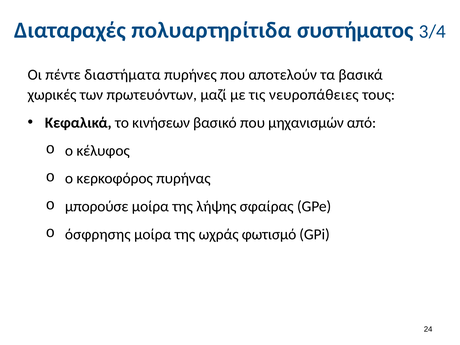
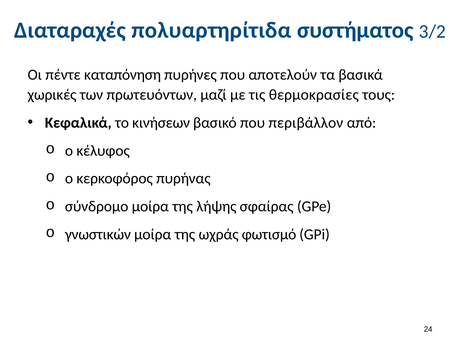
3/4: 3/4 -> 3/2 (432, 32)
διαστήματα: διαστήματα -> καταπόνηση (123, 75)
νευροπάθειες: νευροπάθειες -> θερμοκρασίες (314, 95)
μηχανισμών: μηχανισμών -> περιβάλλον (306, 123)
μπορούσε: μπορούσε -> σύνδρομο (97, 206)
όσφρησης: όσφρησης -> γνωστικών (98, 234)
